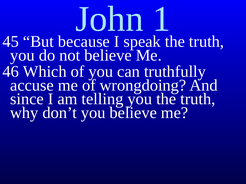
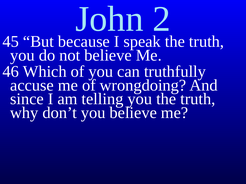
1: 1 -> 2 (162, 19)
